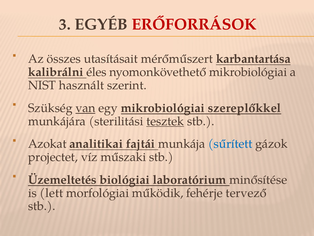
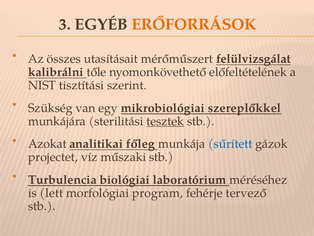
ERŐFORRÁSOK colour: red -> orange (194, 24)
karbantartása: karbantartása -> felülvizsgálat (253, 59)
éles: éles -> tőle (96, 72)
nyomonkövethető mikrobiológiai: mikrobiológiai -> előfeltételének (248, 72)
használt: használt -> tisztítási (81, 85)
van underline: present -> none (86, 108)
fajtái: fajtái -> főleg (140, 144)
Üzemeltetés: Üzemeltetés -> Turbulencia (62, 179)
minősítése: minősítése -> méréséhez (258, 179)
működik: működik -> program (158, 193)
